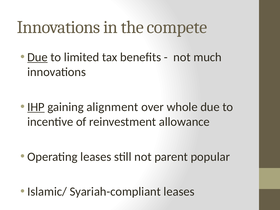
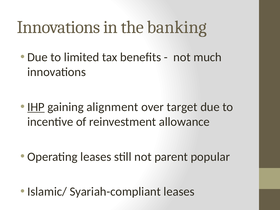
compete: compete -> banking (177, 27)
Due underline: present -> none (37, 57)
whole: whole -> target (182, 107)
